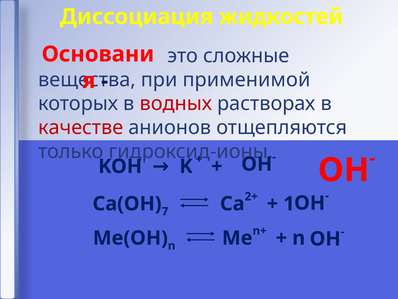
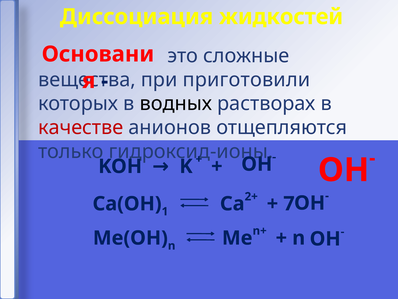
применимой: применимой -> приготовили (246, 80)
водных colour: red -> black (176, 103)
7: 7 -> 1 (165, 211)
1: 1 -> 7 (289, 203)
